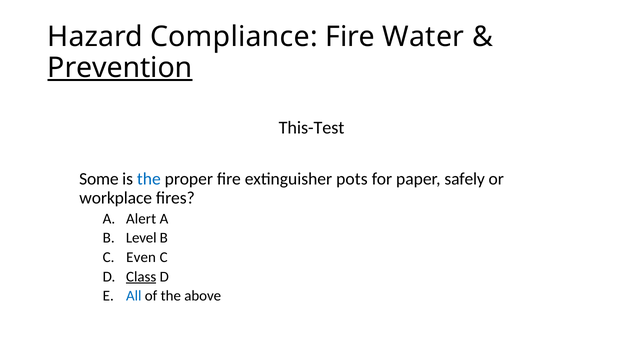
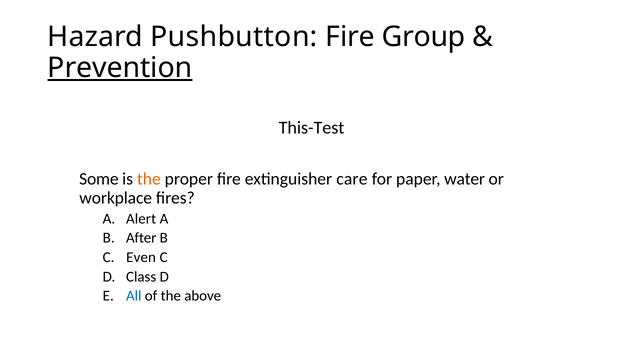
Compliance: Compliance -> Pushbutton (234, 37)
Water: Water -> Group (424, 37)
the colour: blue -> orange (149, 179)
pots: pots -> care (352, 179)
safely: safely -> water (465, 179)
Level: Level -> After (141, 238)
Class underline: present -> none (141, 277)
